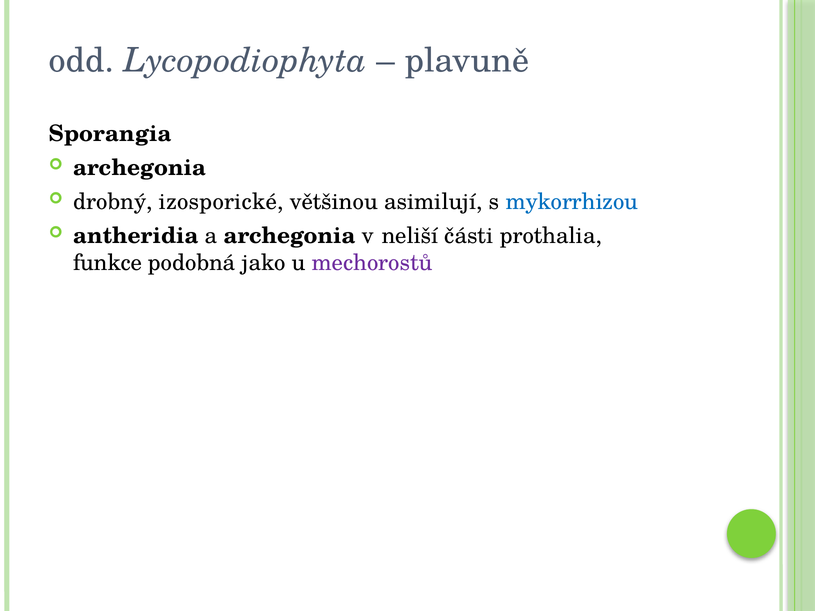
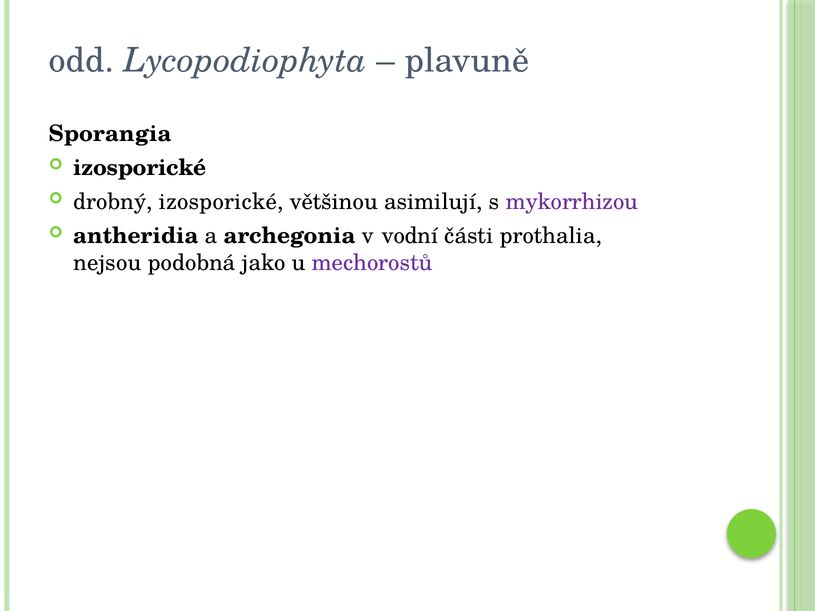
archegonia: archegonia -> izosporické (140, 168)
mykorrhizou colour: blue -> purple (572, 202)
neliší: neliší -> vodní (410, 236)
funkce: funkce -> nejsou (107, 263)
